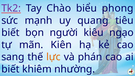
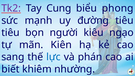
Chào: Chào -> Cung (59, 8)
quang: quang -> đường (93, 20)
biết: biết -> tiêu (10, 33)
lực colour: orange -> blue (53, 57)
